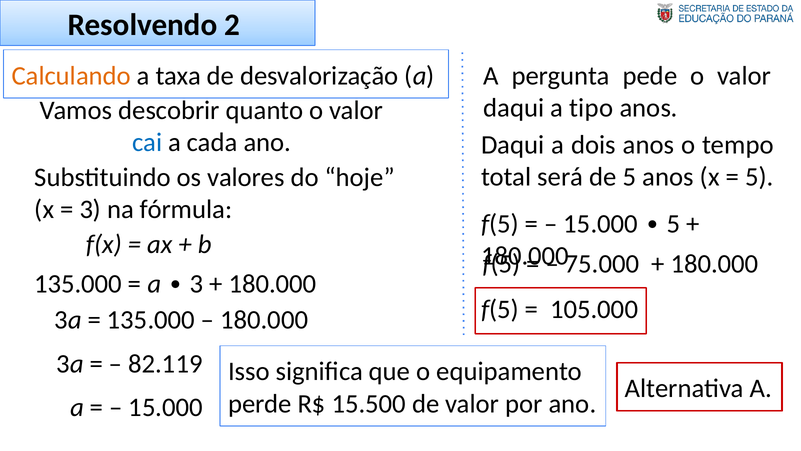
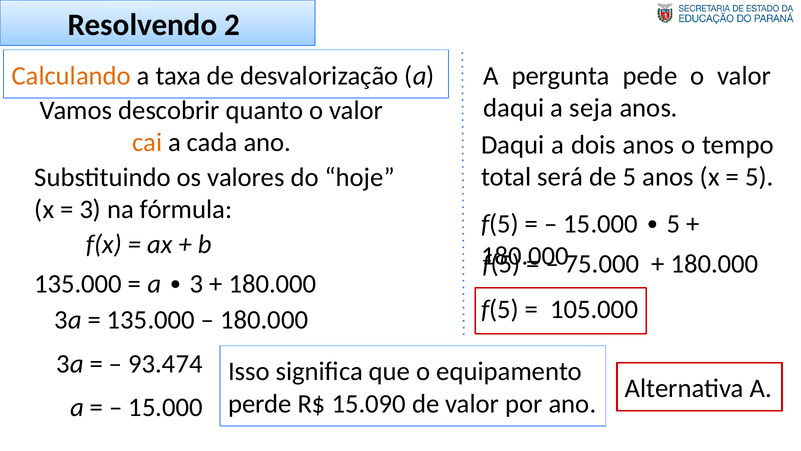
tipo: tipo -> seja (591, 108)
cai colour: blue -> orange (147, 142)
82.119: 82.119 -> 93.474 (165, 364)
15.500: 15.500 -> 15.090 (369, 403)
